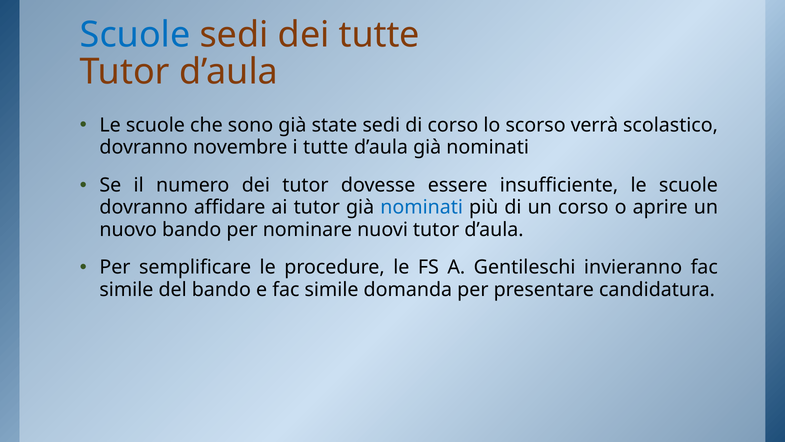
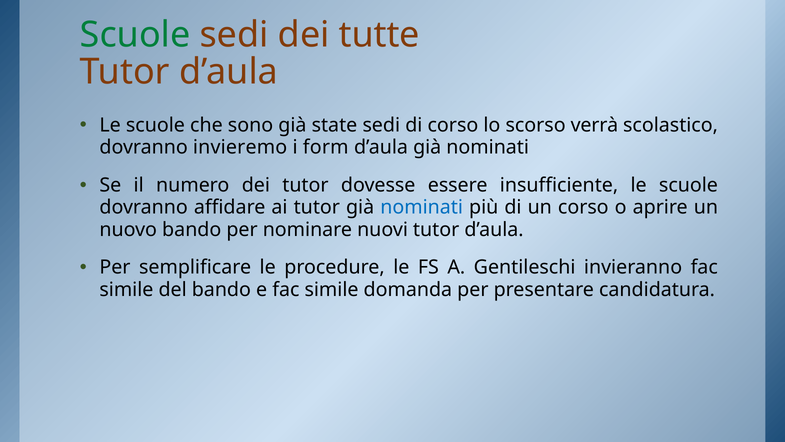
Scuole colour: blue -> green (135, 35)
novembre: novembre -> invieremo (240, 147)
i tutte: tutte -> form (326, 147)
